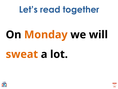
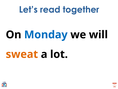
Monday colour: orange -> blue (46, 35)
